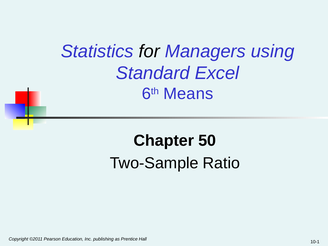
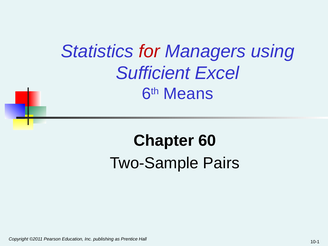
for colour: black -> red (149, 51)
Standard: Standard -> Sufficient (153, 73)
50: 50 -> 60 (207, 141)
Ratio: Ratio -> Pairs (221, 163)
